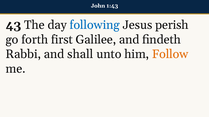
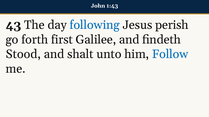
Rabbi: Rabbi -> Stood (23, 54)
shall: shall -> shalt (80, 54)
Follow colour: orange -> blue (170, 54)
